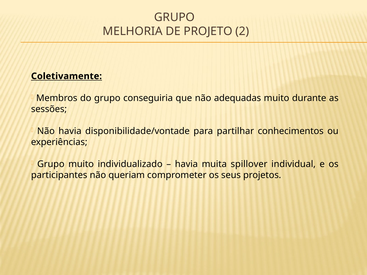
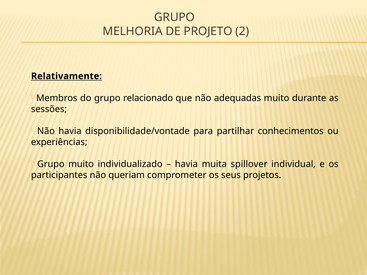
Coletivamente: Coletivamente -> Relativamente (66, 76)
conseguiria: conseguiria -> relacionado (148, 98)
